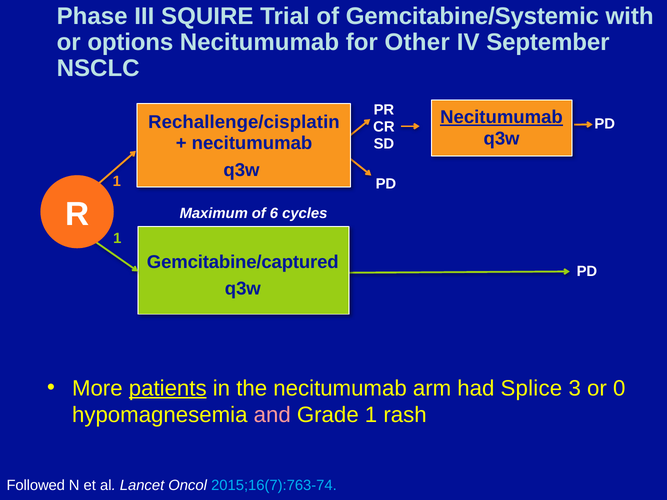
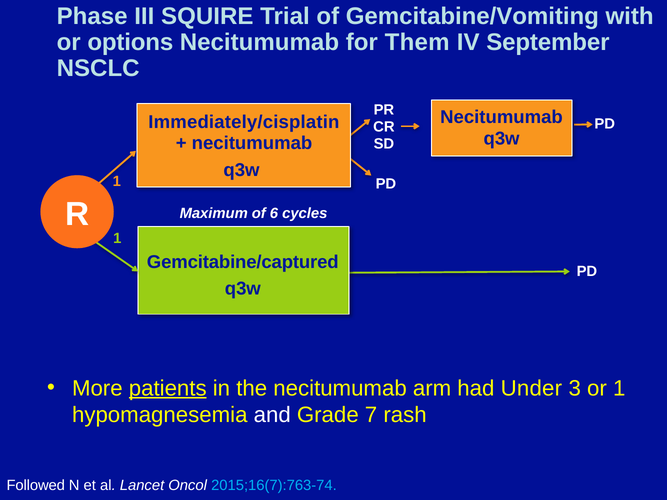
Gemcitabine/Systemic: Gemcitabine/Systemic -> Gemcitabine/Vomiting (472, 16)
Other: Other -> Them (417, 42)
Necitumumab underline: present -> none (502, 117)
Rechallenge/cisplatin: Rechallenge/cisplatin -> Immediately/cisplatin (244, 122)
Splice: Splice -> Under (531, 388)
or 0: 0 -> 1 (619, 388)
and colour: pink -> white (272, 415)
Grade 1: 1 -> 7 (371, 415)
